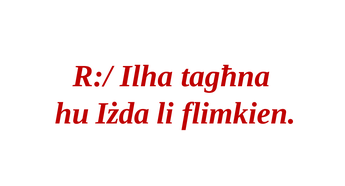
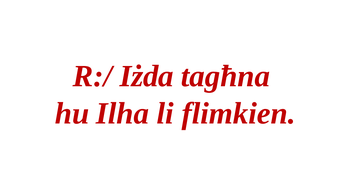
Ilha: Ilha -> Iżda (147, 76)
Iżda: Iżda -> Ilha (122, 113)
